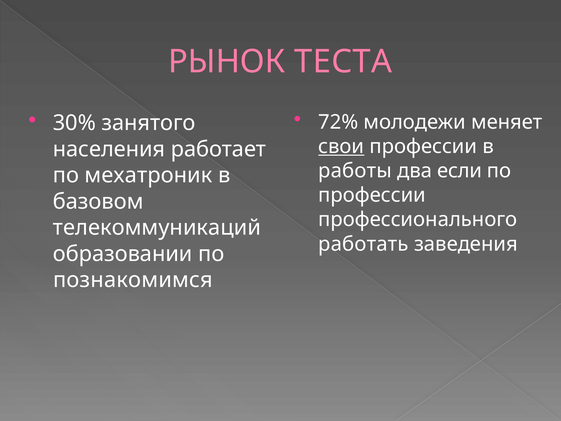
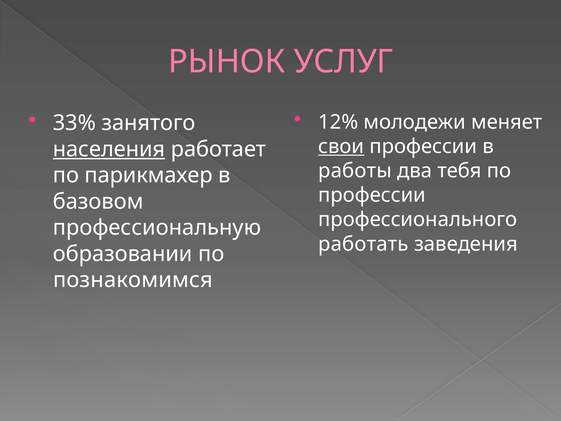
ТЕСТА: ТЕСТА -> УСЛУГ (344, 62)
72%: 72% -> 12% (338, 122)
30%: 30% -> 33% (74, 123)
населения underline: none -> present (109, 149)
если: если -> тебя (460, 171)
мехатроник: мехатроник -> парикмахер (149, 175)
телекоммуникаций: телекоммуникаций -> профессиональную (157, 228)
